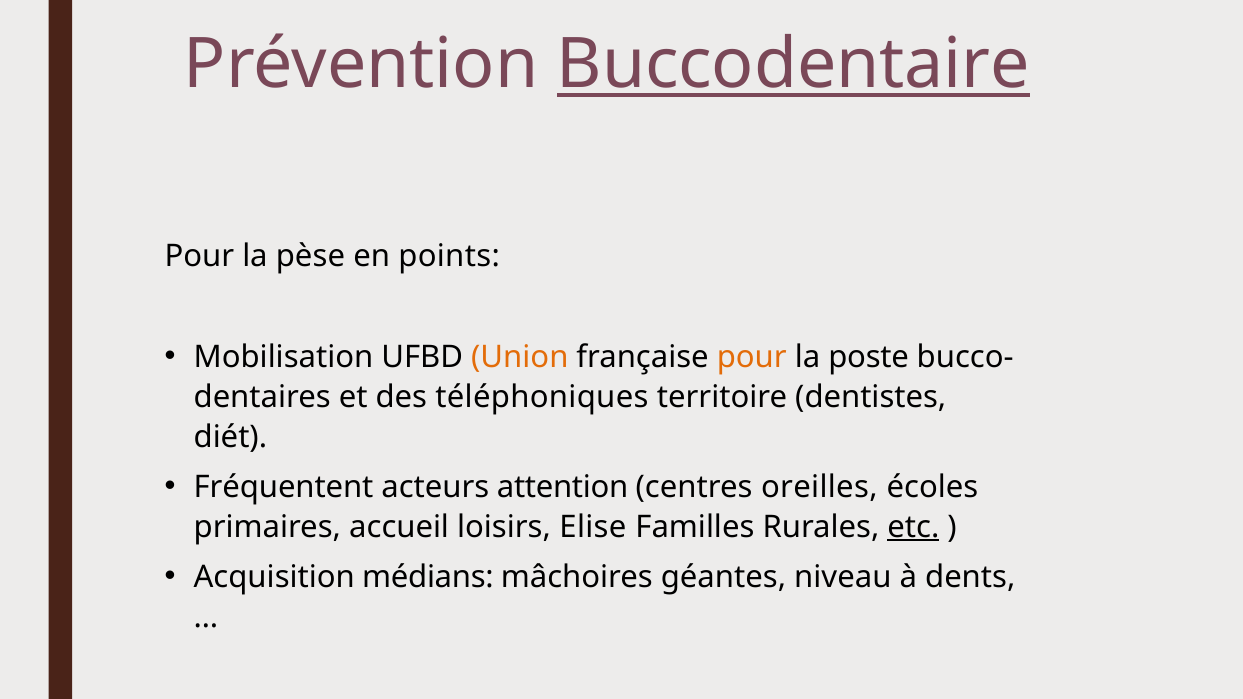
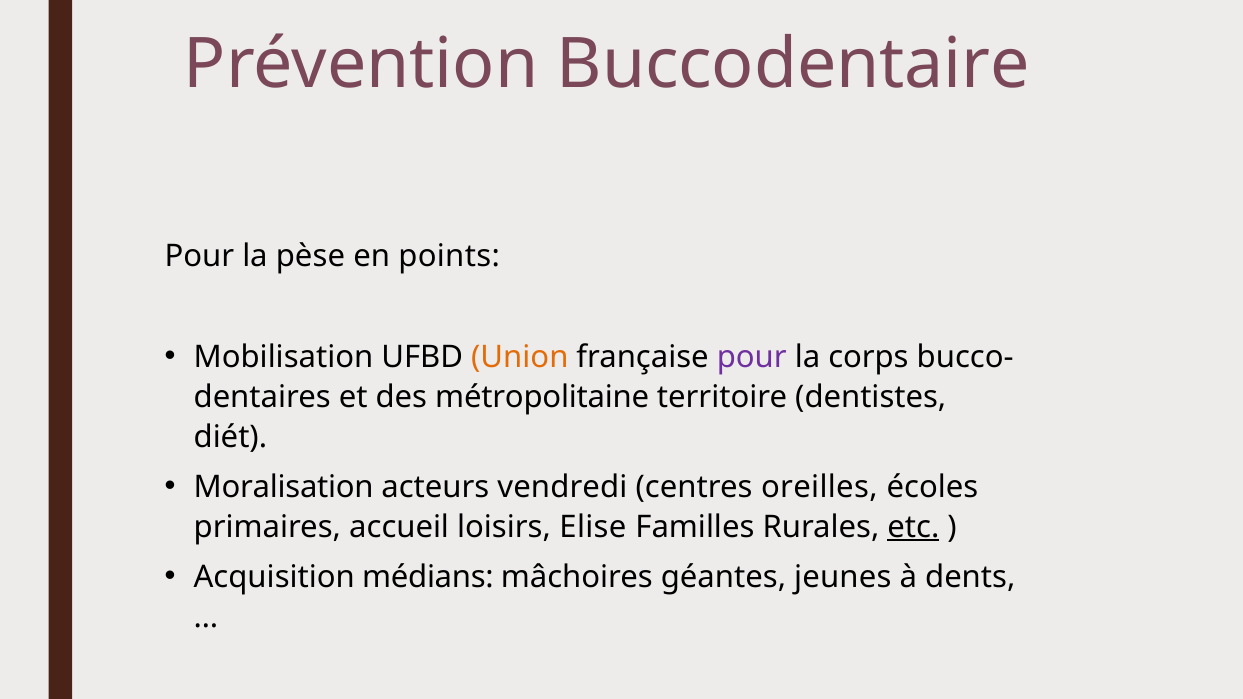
Buccodentaire underline: present -> none (793, 65)
pour colour: orange -> purple (752, 357)
poste: poste -> corps (869, 357)
téléphoniques: téléphoniques -> métropolitaine (542, 397)
Fréquentent: Fréquentent -> Moralisation (284, 487)
attention: attention -> vendredi (562, 487)
niveau: niveau -> jeunes (843, 577)
